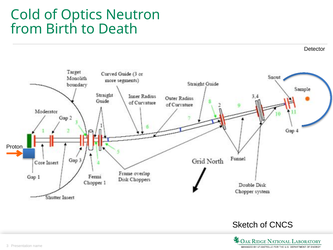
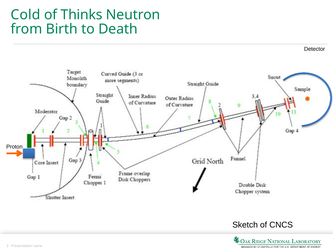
Optics: Optics -> Thinks (82, 15)
